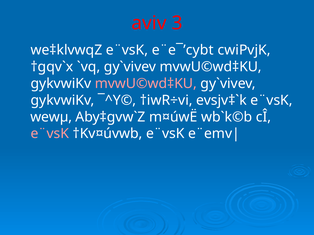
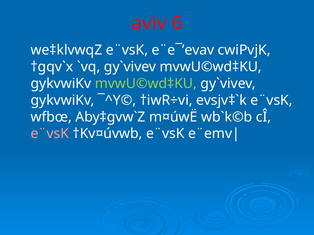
3: 3 -> 6 (177, 23)
e¨e¯’cybt: e¨e¯’cybt -> e¨e¯’evav (183, 50)
mvwU©wd‡KU colour: pink -> light green (146, 84)
wewµ: wewµ -> wfbœ (51, 117)
